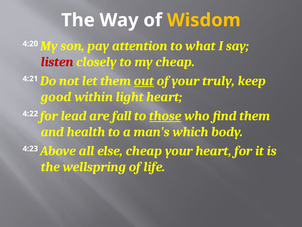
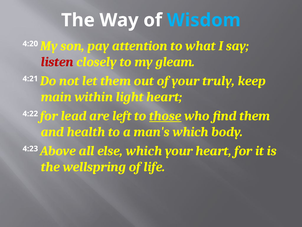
Wisdom colour: yellow -> light blue (204, 20)
my cheap: cheap -> gleam (175, 62)
out underline: present -> none (144, 81)
good: good -> main (56, 97)
fall: fall -> left (122, 116)
else cheap: cheap -> which (144, 151)
